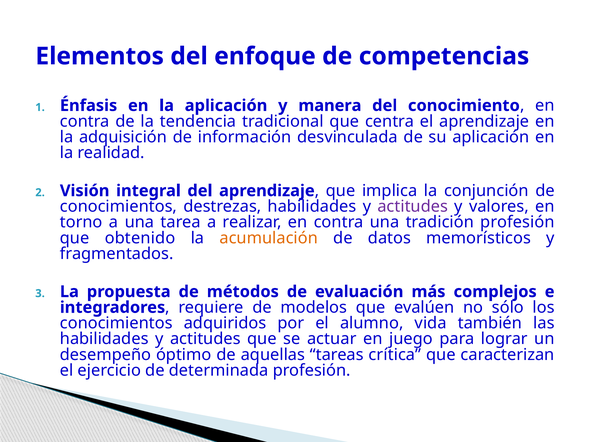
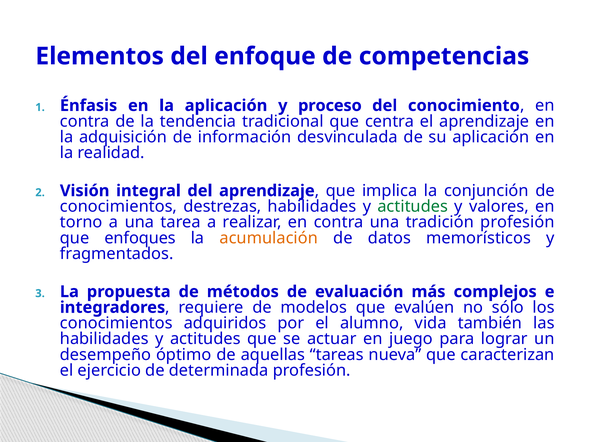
manera: manera -> proceso (330, 106)
actitudes colour: purple -> green (413, 207)
obtenido: obtenido -> enfoques (140, 238)
crítica: crítica -> nueva (395, 355)
